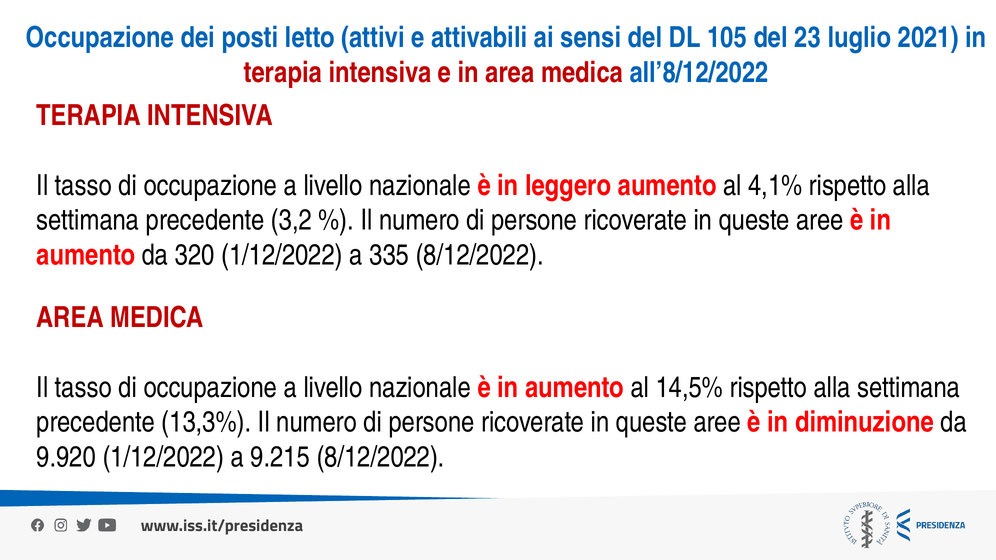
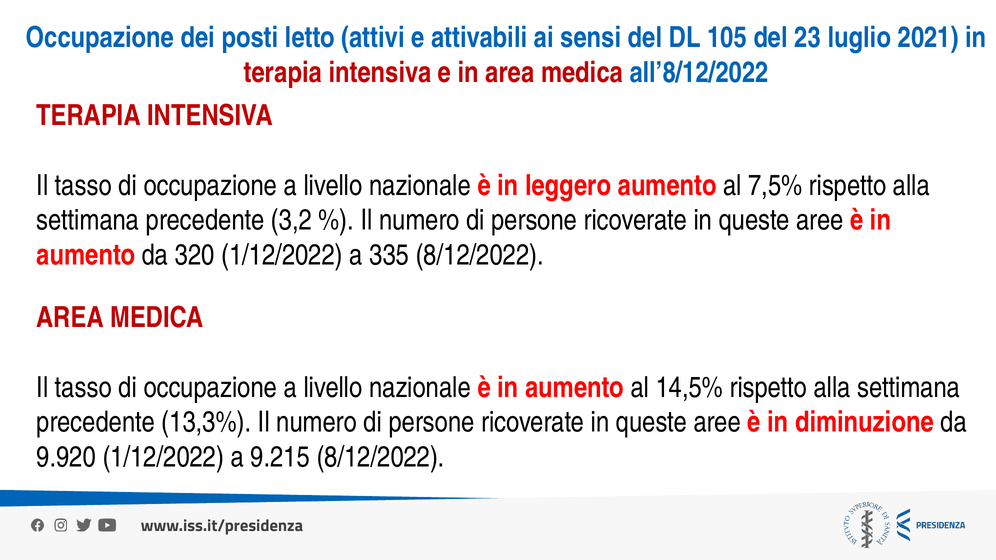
4,1%: 4,1% -> 7,5% (775, 186)
